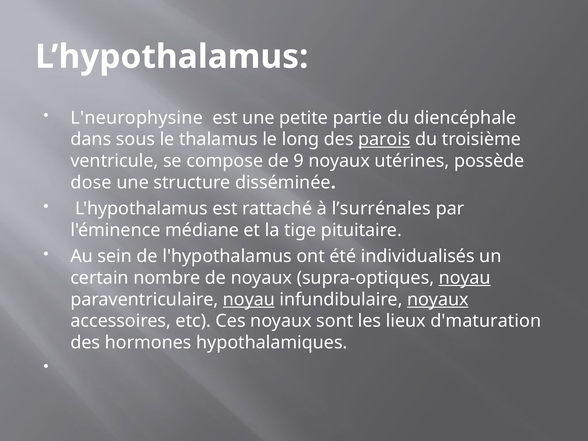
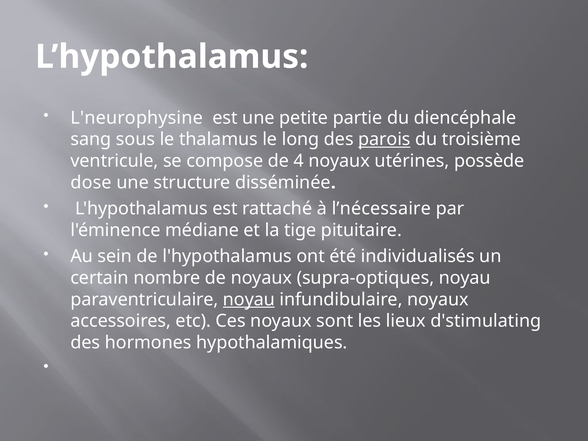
dans: dans -> sang (91, 139)
9: 9 -> 4 (299, 161)
l’surrénales: l’surrénales -> l’nécessaire (381, 209)
noyau underline: present -> none (465, 278)
noyaux underline: present -> none (438, 299)
d'maturation: d'maturation -> d'stimulating (486, 321)
